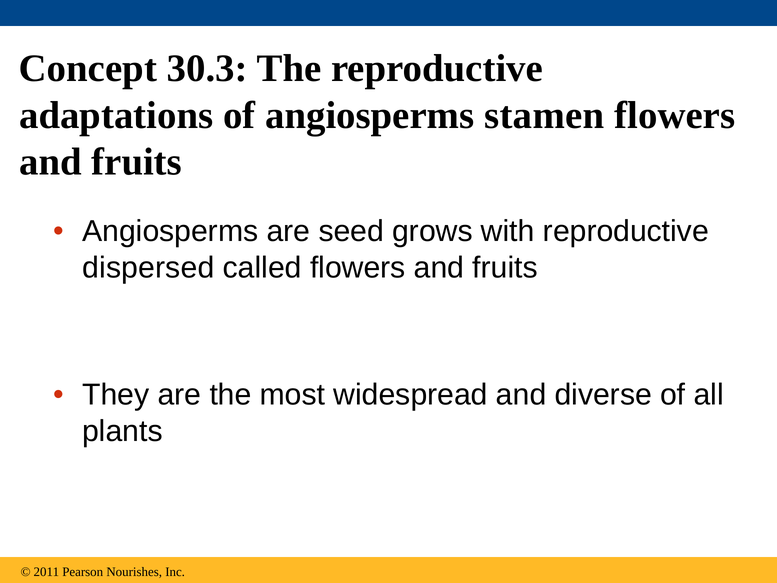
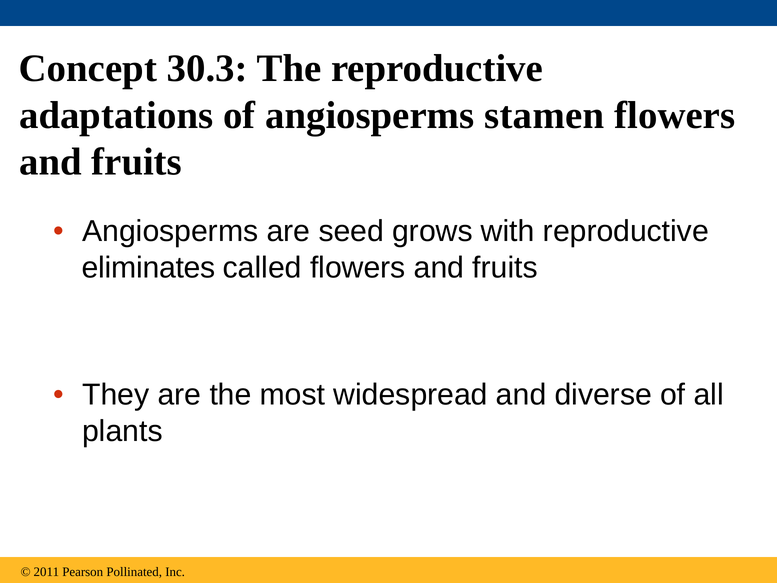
dispersed: dispersed -> eliminates (149, 268)
Nourishes: Nourishes -> Pollinated (134, 572)
